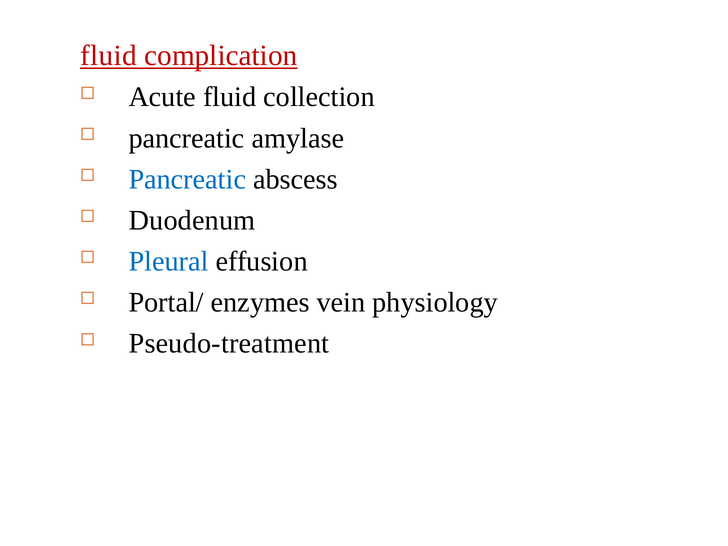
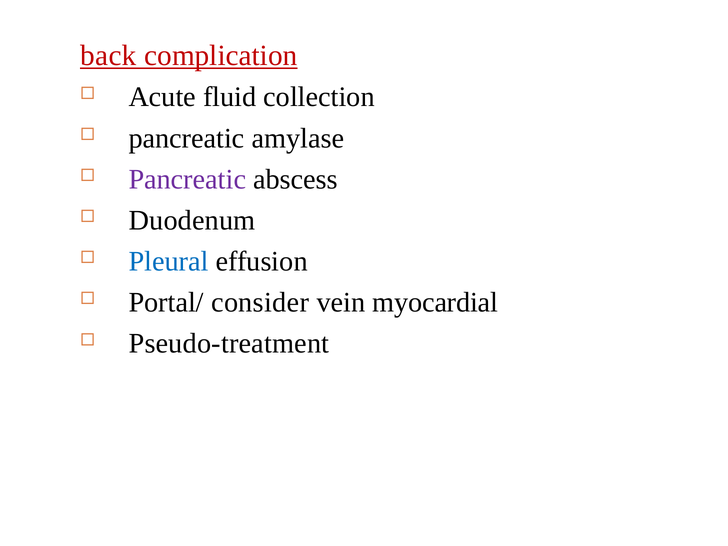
fluid: fluid -> back (108, 56)
Pancreatic colour: blue -> purple (187, 179)
enzymes: enzymes -> consider (260, 302)
physiology: physiology -> myocardial (435, 302)
